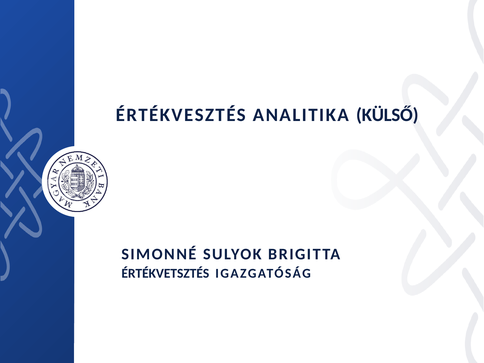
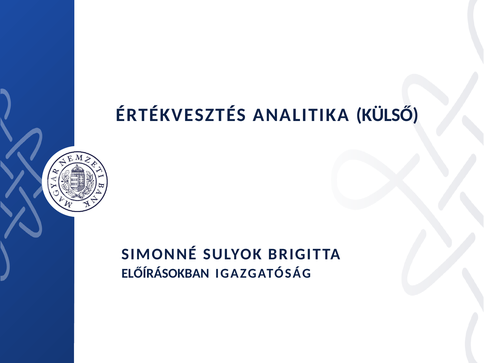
ÉRTÉKVETSZTÉS: ÉRTÉKVETSZTÉS -> ELŐÍRÁSOKBAN (165, 273)
